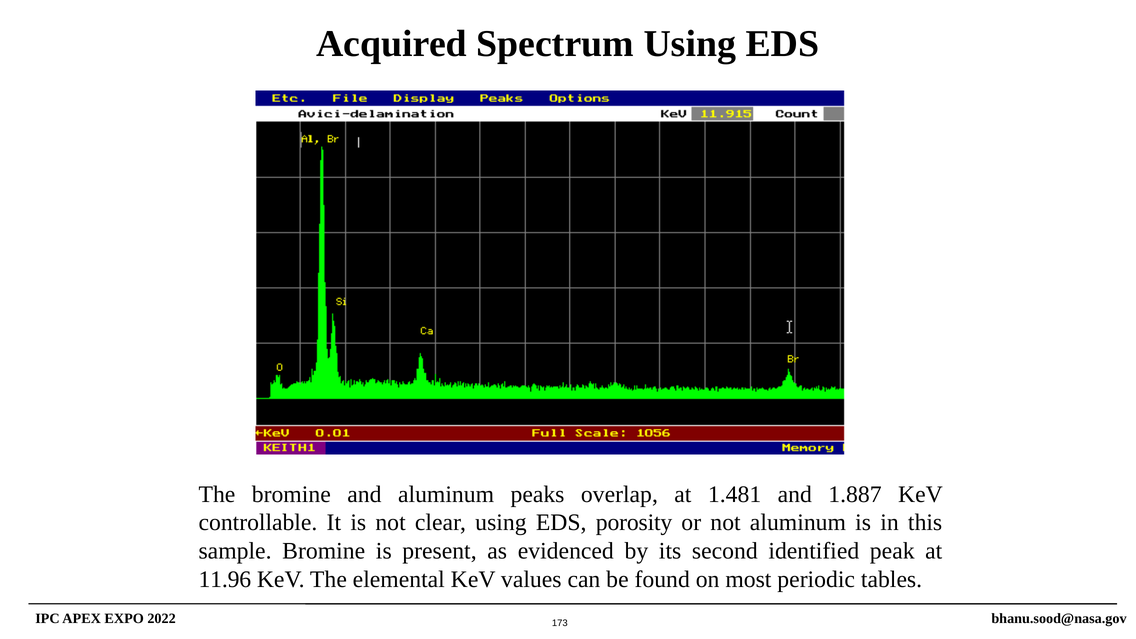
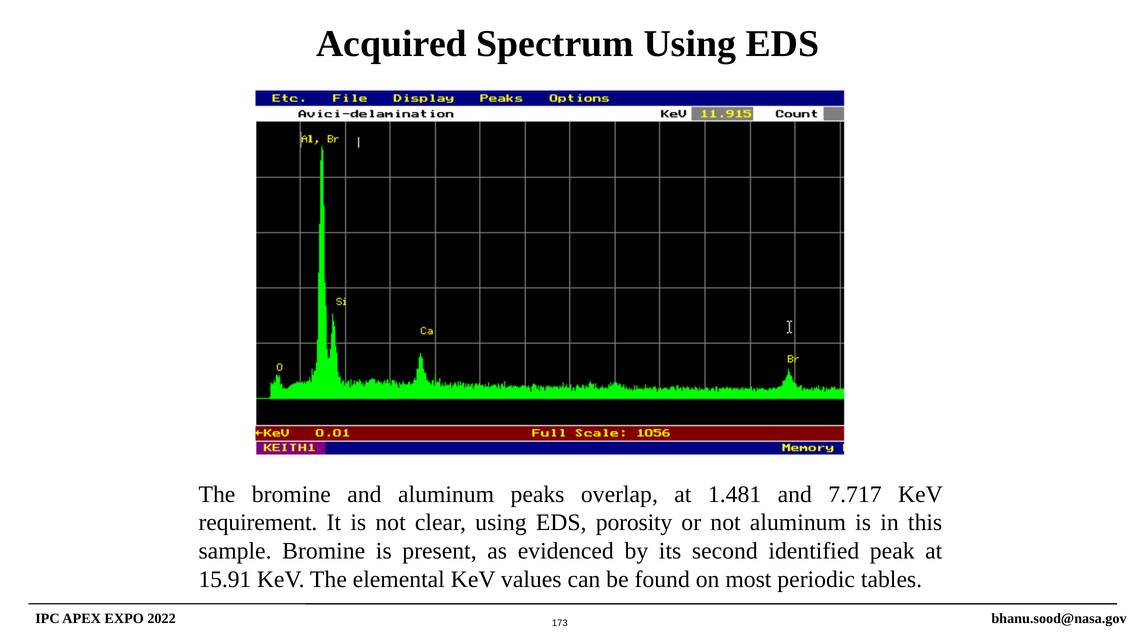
1.887: 1.887 -> 7.717 (855, 494)
controllable: controllable -> requirement (258, 523)
11.96: 11.96 -> 15.91 (225, 579)
